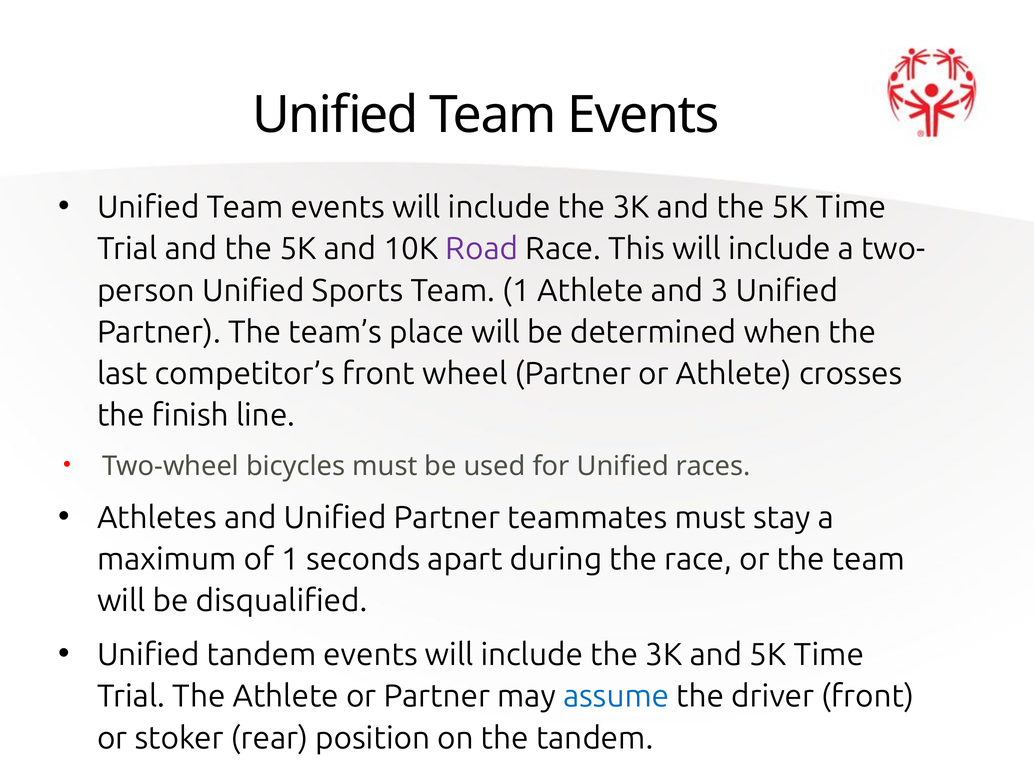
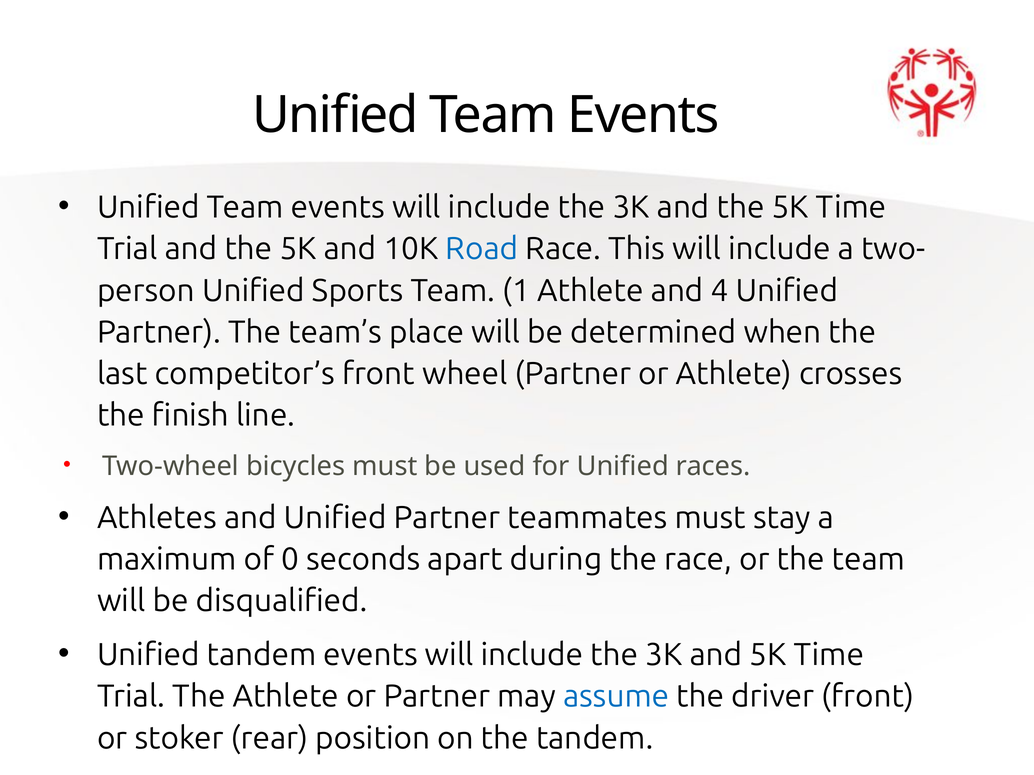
Road colour: purple -> blue (482, 249)
3: 3 -> 4 (720, 291)
of 1: 1 -> 0 (290, 560)
